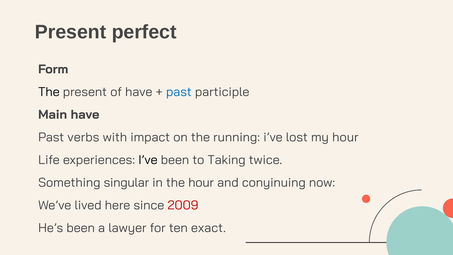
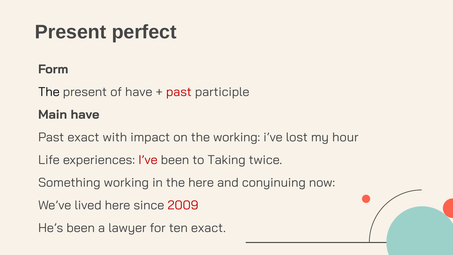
past colour: blue -> red (179, 92)
Past verbs: verbs -> exact (83, 137)
the running: running -> working (237, 137)
I’ve colour: black -> red (148, 160)
Something singular: singular -> working (126, 183)
the hour: hour -> here (201, 183)
